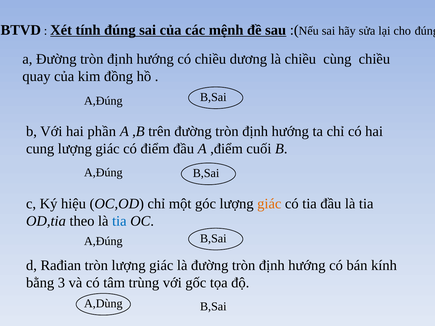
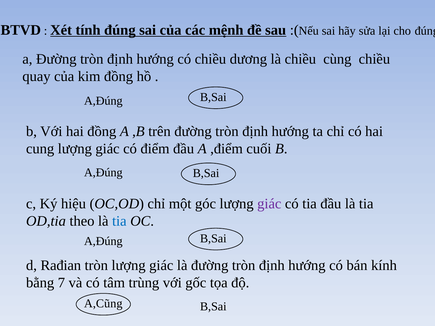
hai phần: phần -> đồng (102, 131)
giác colour: orange -> purple (269, 204)
3: 3 -> 7 (61, 283)
A,Dùng: A,Dùng -> A,Cũng (103, 304)
